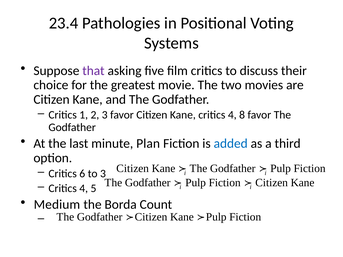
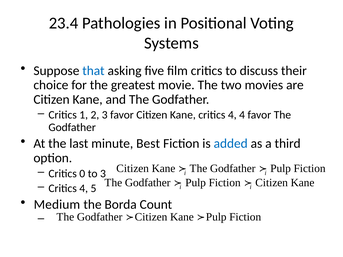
that colour: purple -> blue (93, 71)
4 8: 8 -> 4 (242, 115)
Plan: Plan -> Best (148, 144)
6: 6 -> 0 (82, 174)
